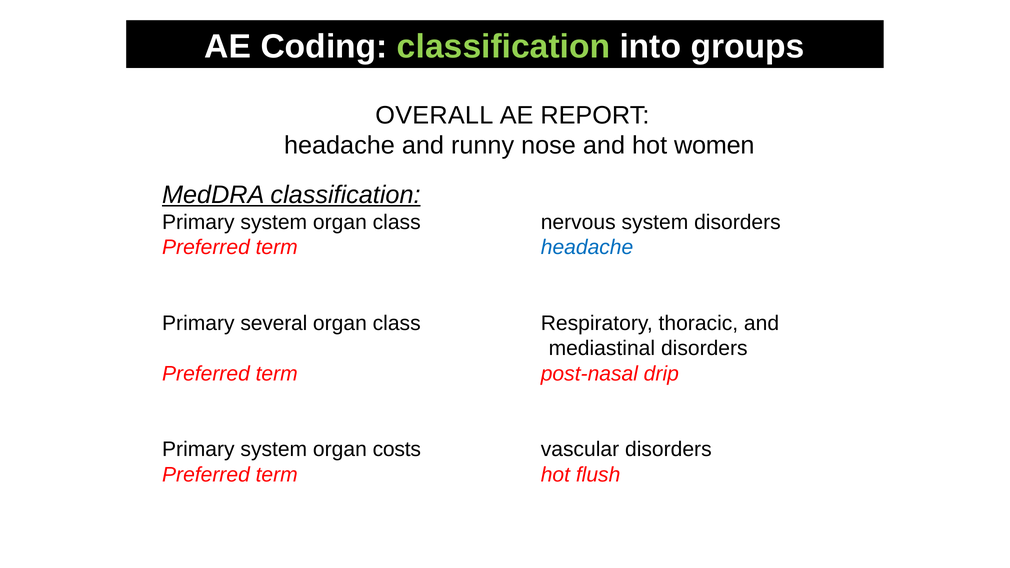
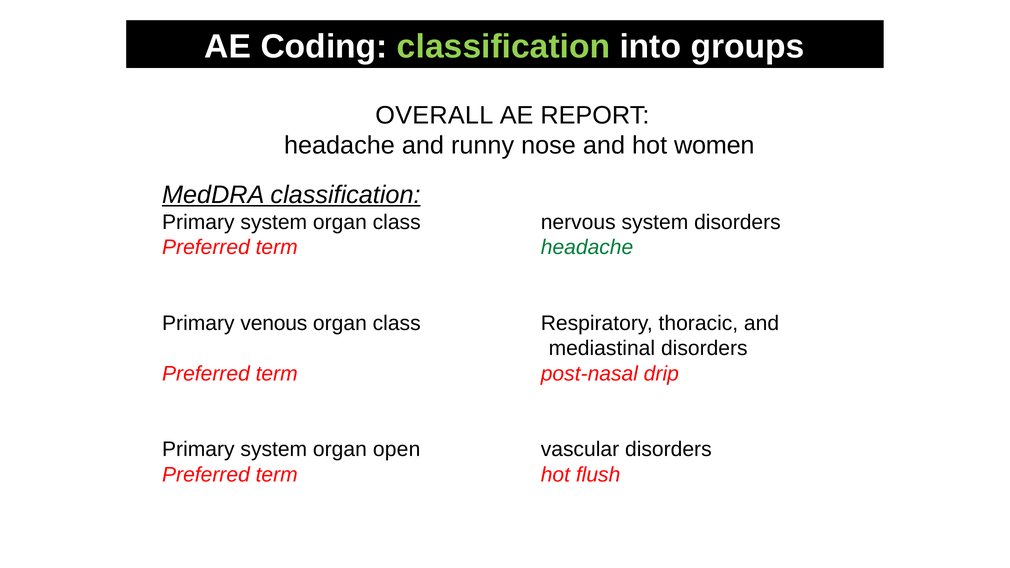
headache colour: blue -> green (587, 248)
several: several -> venous (274, 323)
costs: costs -> open (397, 450)
